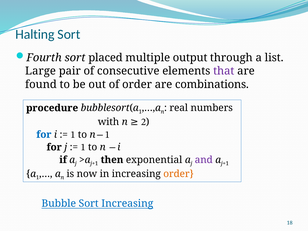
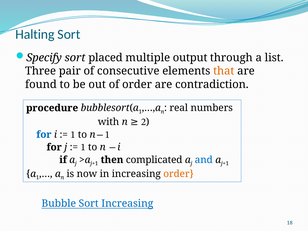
Fourth: Fourth -> Specify (44, 58)
Large: Large -> Three (41, 71)
that colour: purple -> orange (224, 71)
combinations: combinations -> contradiction (212, 84)
exponential: exponential -> complicated (154, 160)
and colour: purple -> blue (204, 160)
